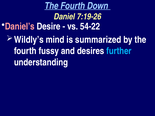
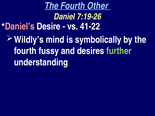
Down: Down -> Other (98, 6)
54-22: 54-22 -> 41-22 (90, 26)
summarized: summarized -> symbolically (98, 40)
further colour: light blue -> light green (119, 51)
